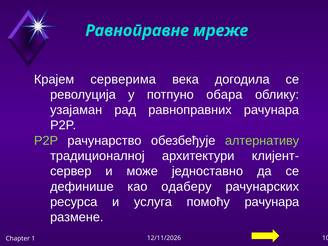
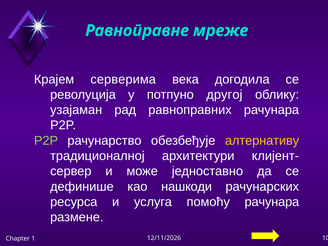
обара: обара -> другој (224, 95)
алтернативу colour: light green -> yellow (262, 141)
одаберу: одаберу -> нашкоди (187, 187)
